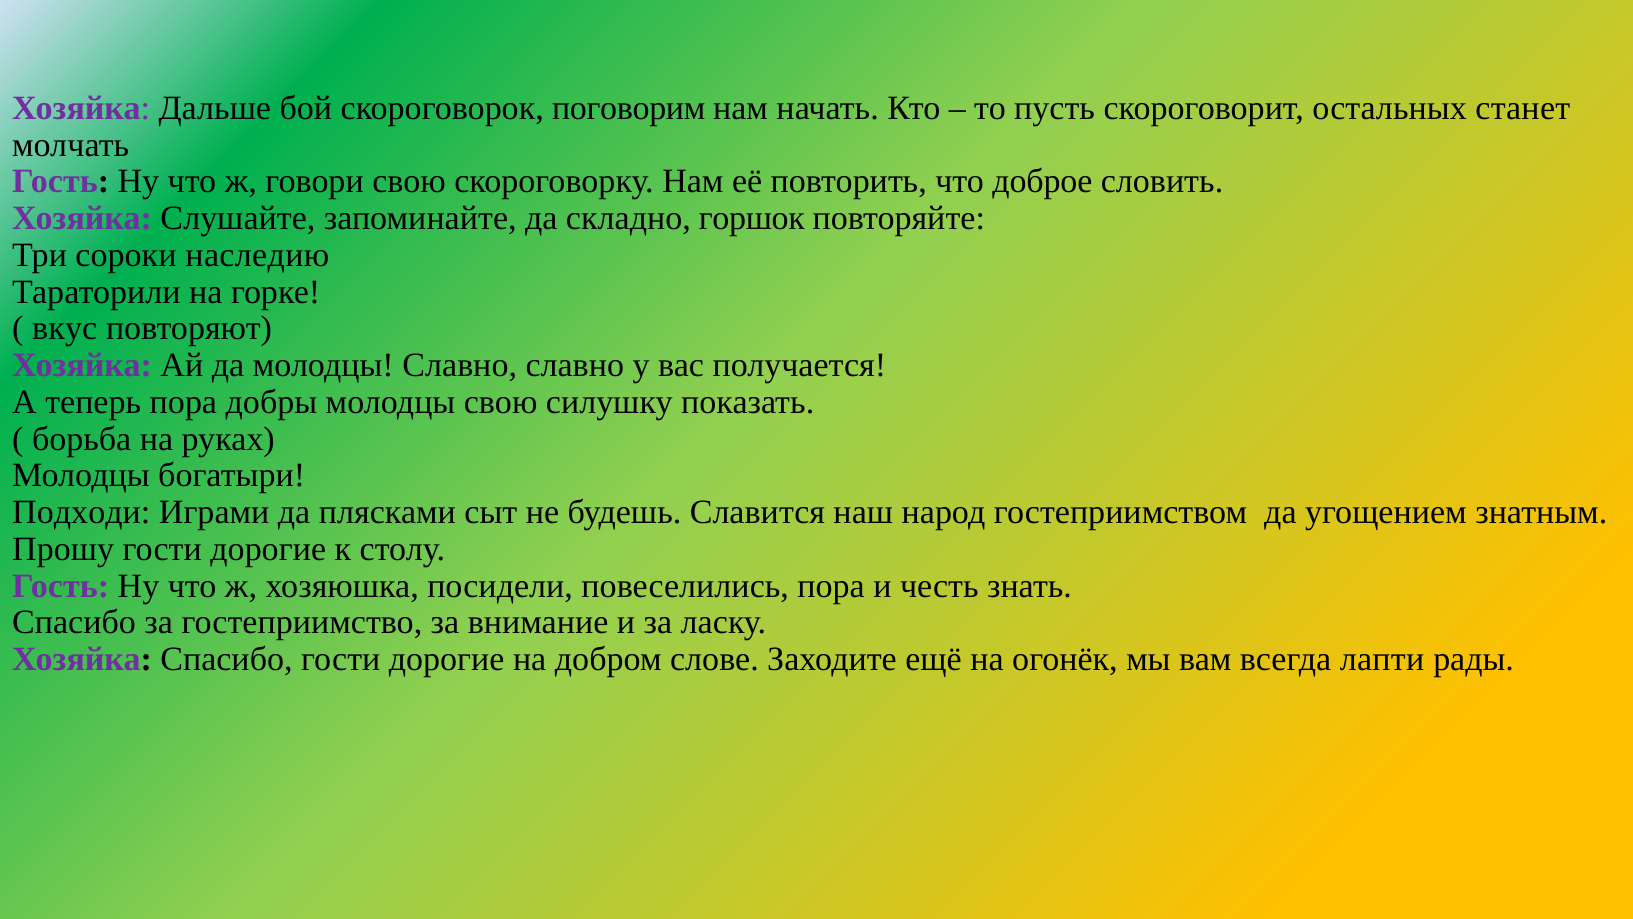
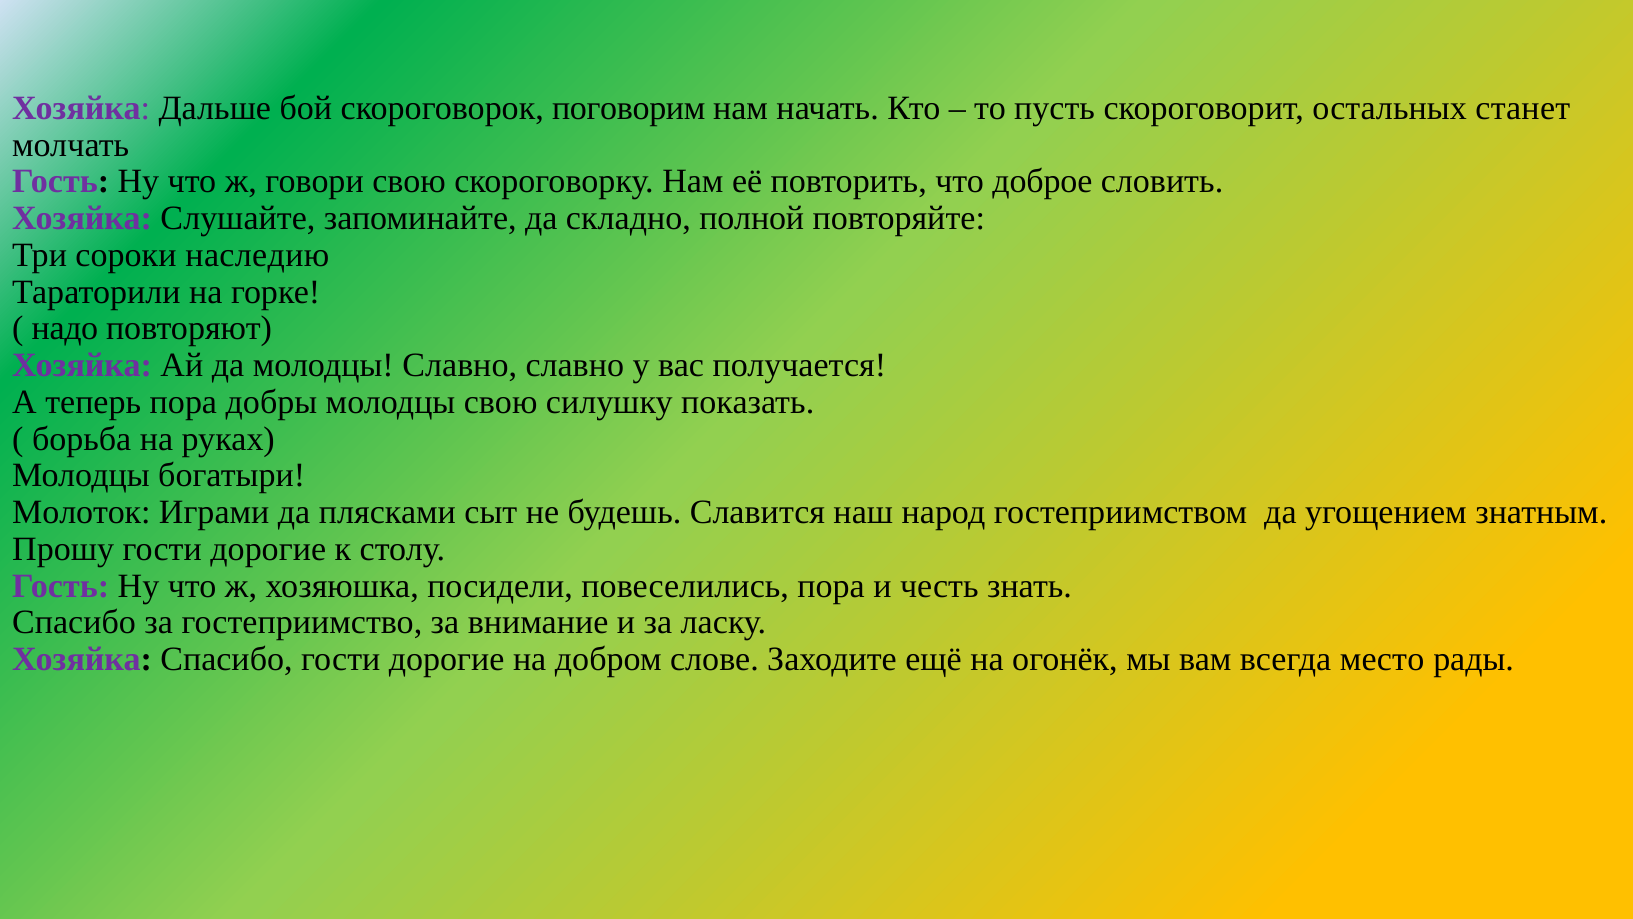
горшок: горшок -> полной (752, 218)
вкус: вкус -> надо (65, 328)
Подходи: Подходи -> Молоток (81, 512)
лапти: лапти -> место (1382, 659)
